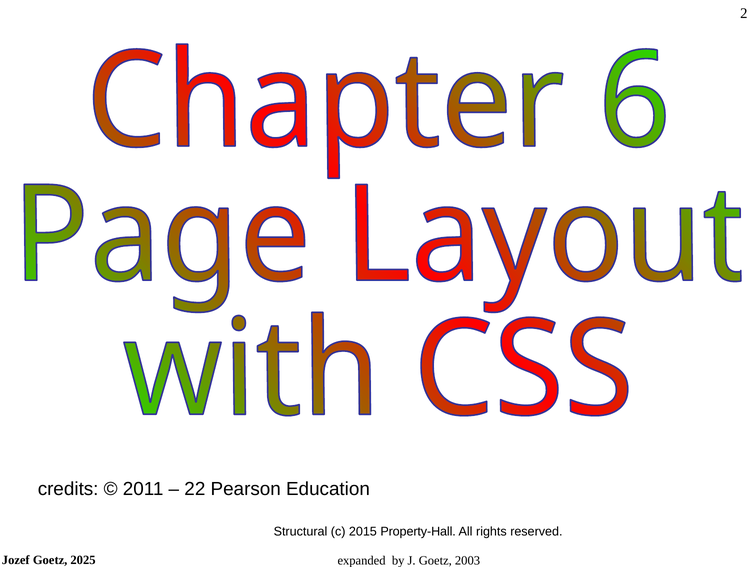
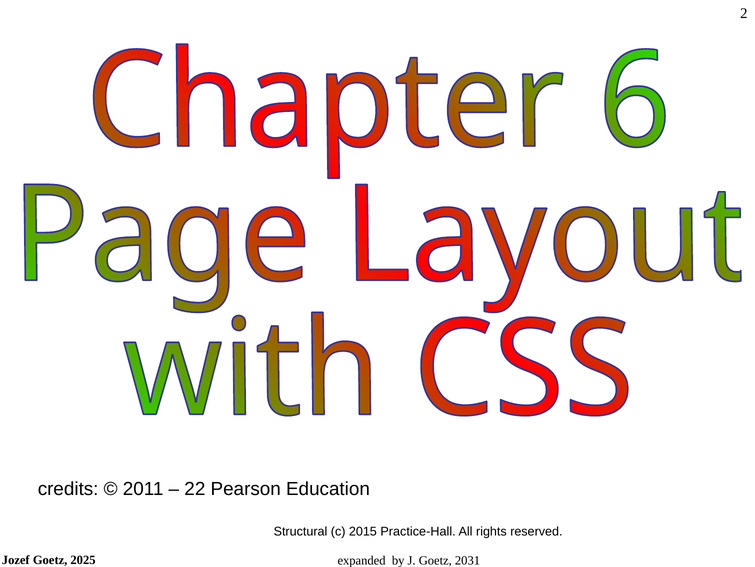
Property-Hall: Property-Hall -> Practice-Hall (418, 531)
2003: 2003 -> 2031 (468, 560)
